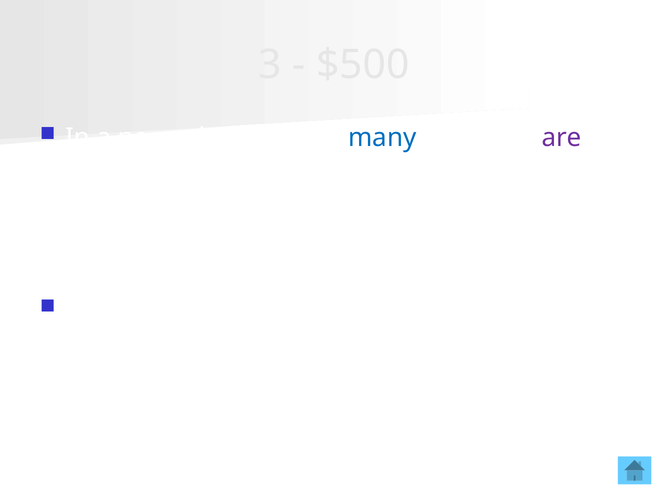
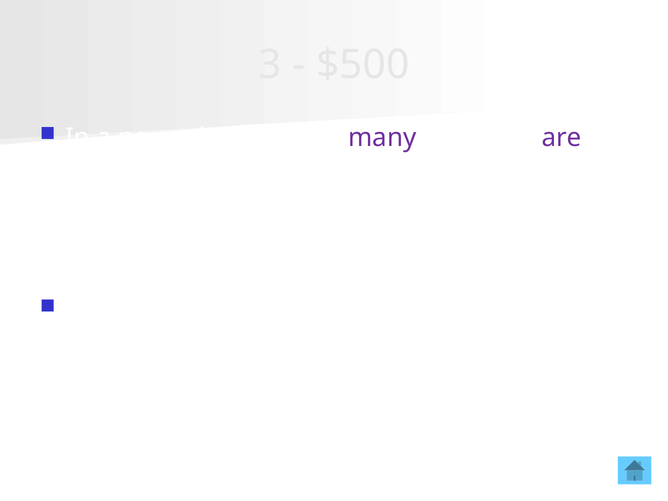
many colour: blue -> purple (382, 138)
